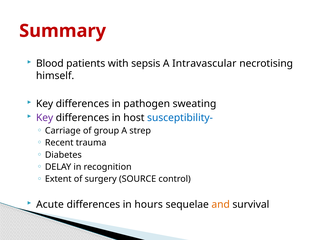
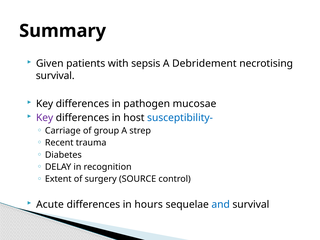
Summary colour: red -> black (63, 31)
Blood: Blood -> Given (50, 63)
Intravascular: Intravascular -> Debridement (204, 63)
himself: himself -> survival (55, 76)
sweating: sweating -> mucosae (194, 104)
and colour: orange -> blue (221, 204)
